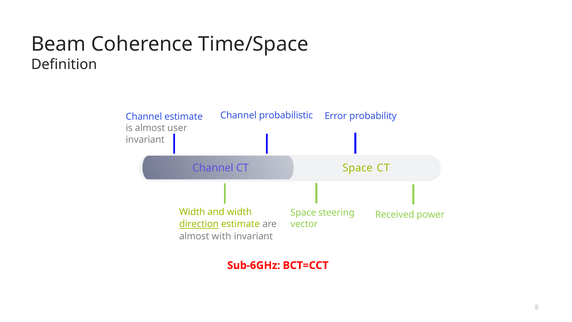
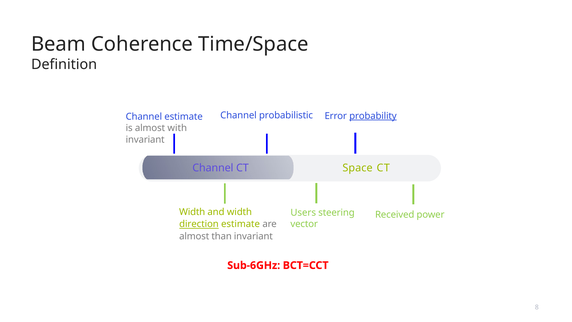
probability underline: none -> present (373, 116)
user: user -> with (177, 128)
Space: Space -> Users (303, 212)
with: with -> than (222, 236)
